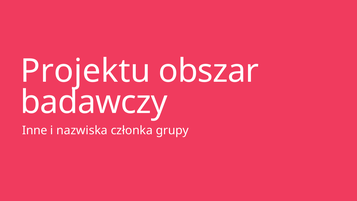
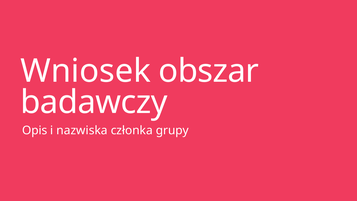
Projektu: Projektu -> Wniosek (86, 71)
Inne: Inne -> Opis (35, 130)
